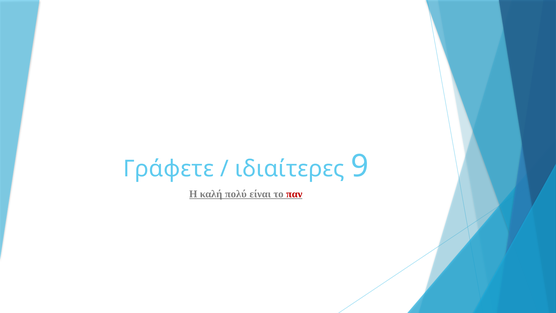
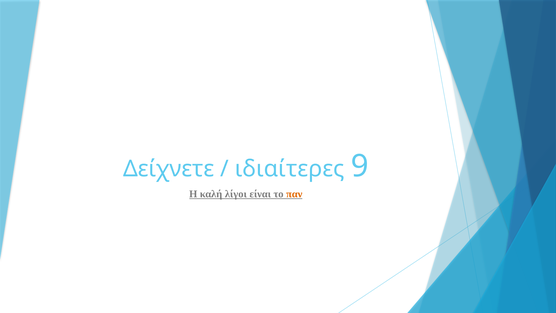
Γράφετε: Γράφετε -> Δείχνετε (169, 169)
πολύ: πολύ -> λίγοι (236, 194)
παν colour: red -> orange (294, 194)
